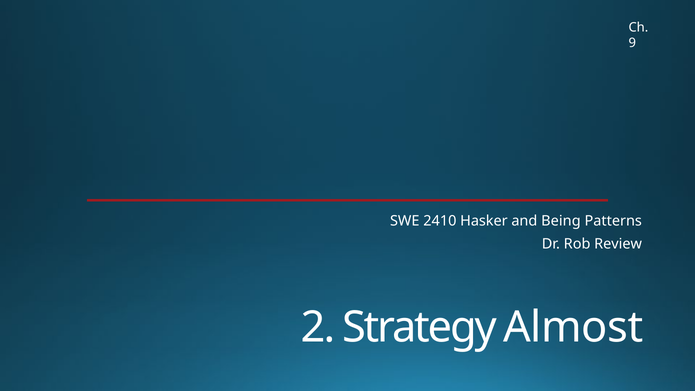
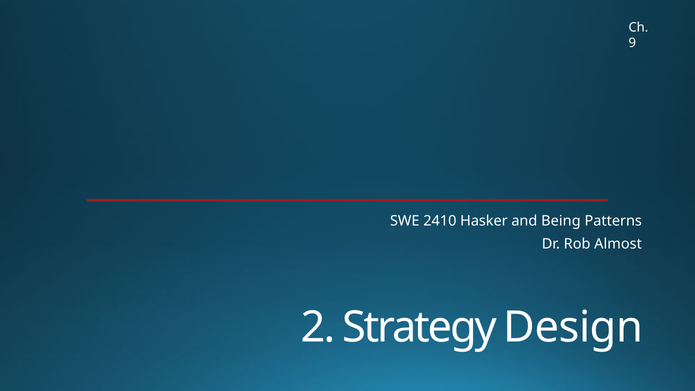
Review: Review -> Almost (618, 244)
Almost: Almost -> Design (573, 327)
